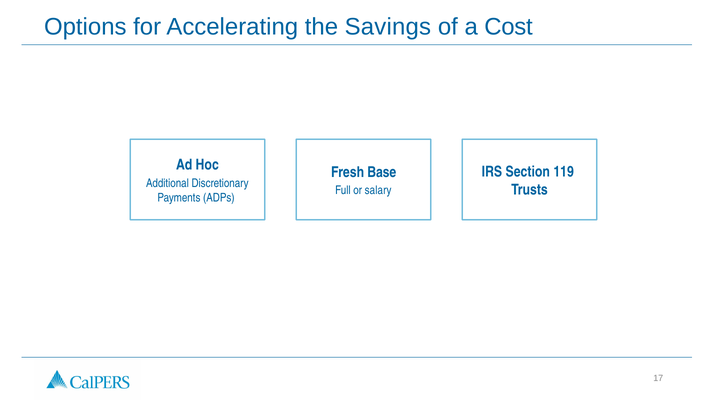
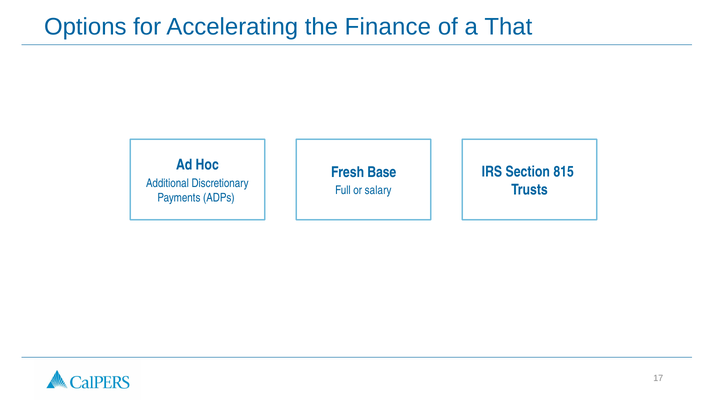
Savings: Savings -> Finance (388, 27)
Cost: Cost -> That (508, 27)
119: 119 -> 815 (564, 172)
